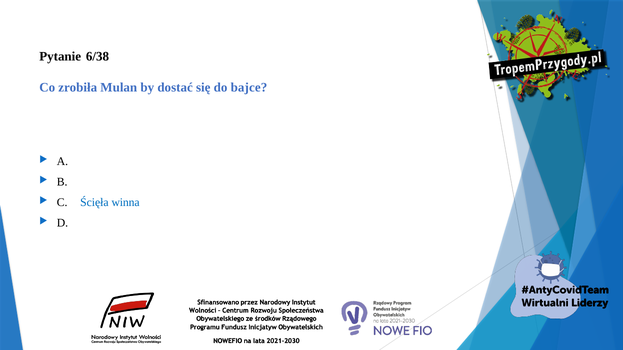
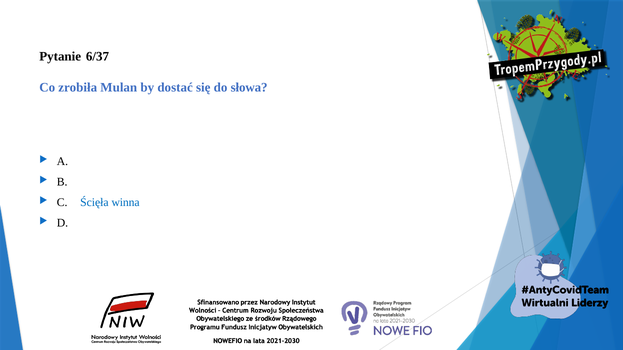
6/38: 6/38 -> 6/37 (98, 57)
bajce: bajce -> słowa (249, 88)
